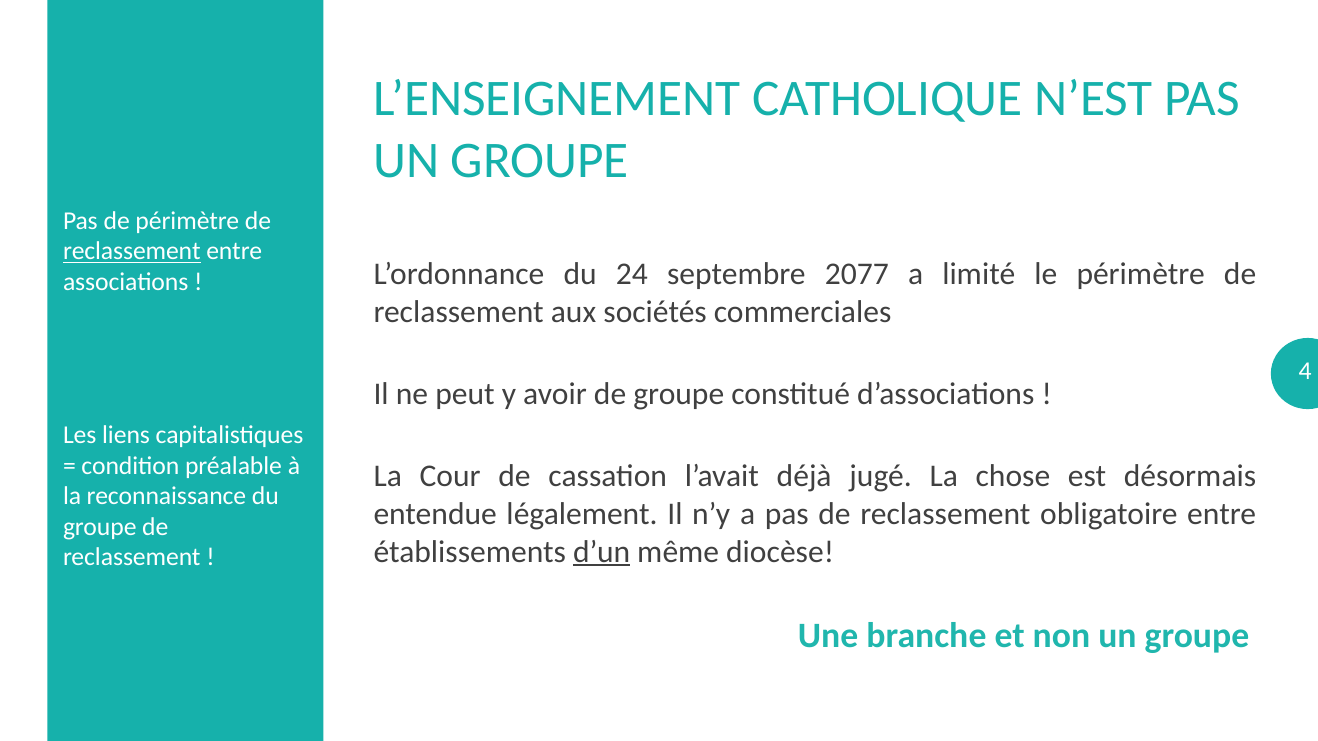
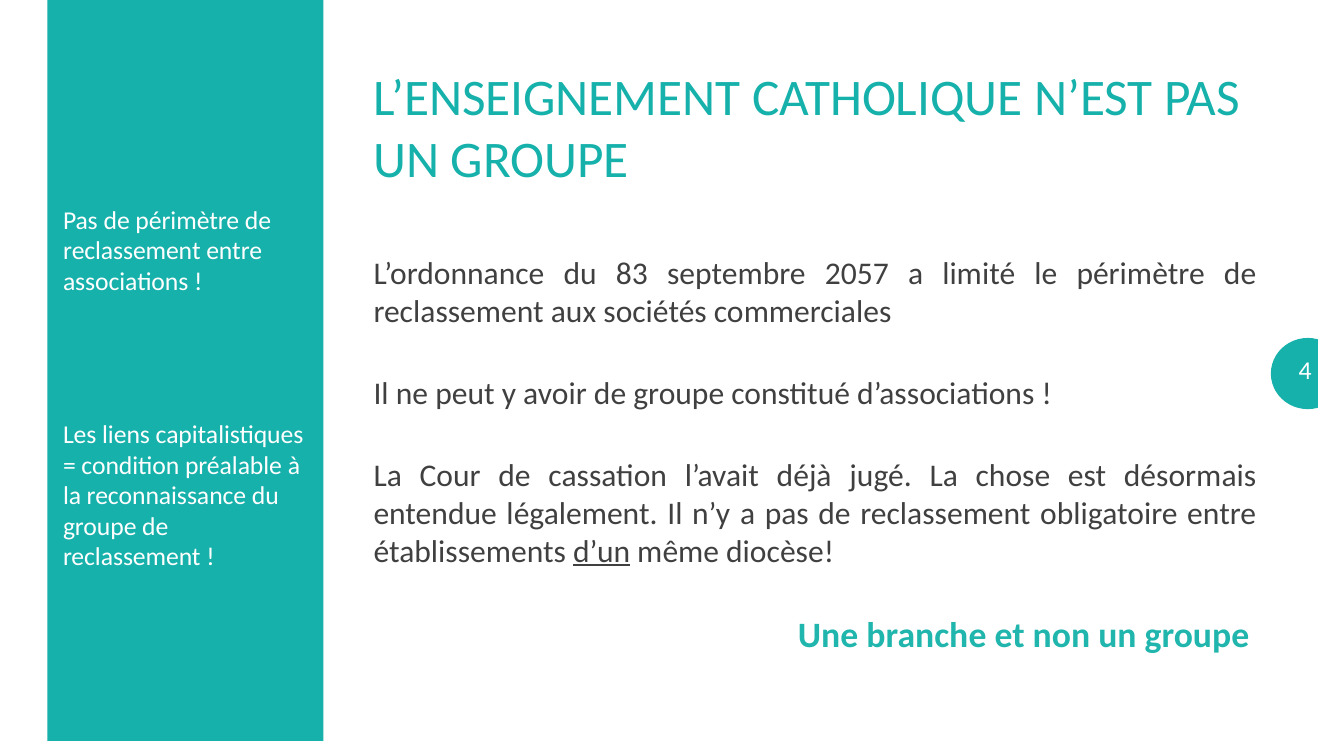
reclassement underline: present -> none (132, 251)
24: 24 -> 83 (632, 275)
2077: 2077 -> 2057 (857, 275)
